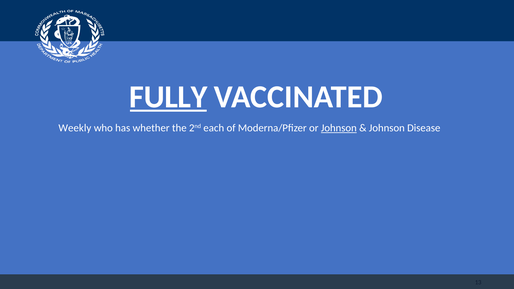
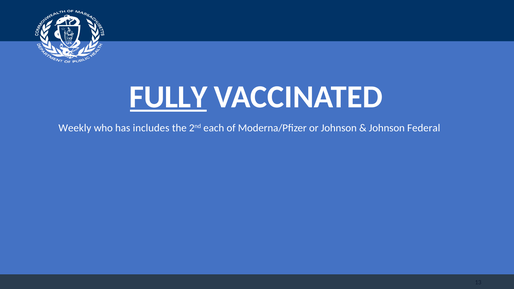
whether: whether -> includes (151, 128)
Johnson underline: present -> none (339, 128)
Disease: Disease -> Federal (424, 128)
